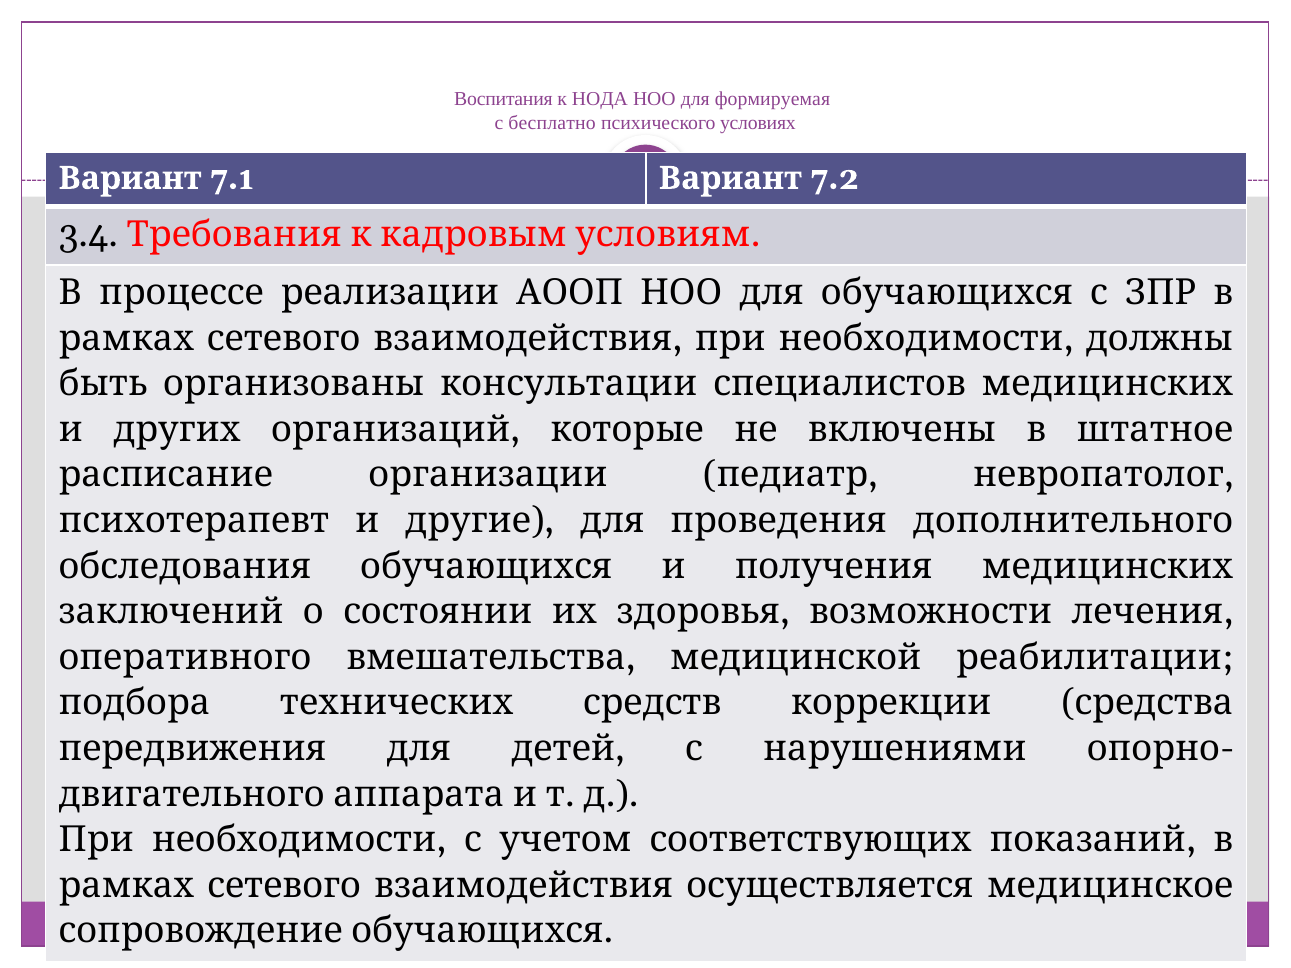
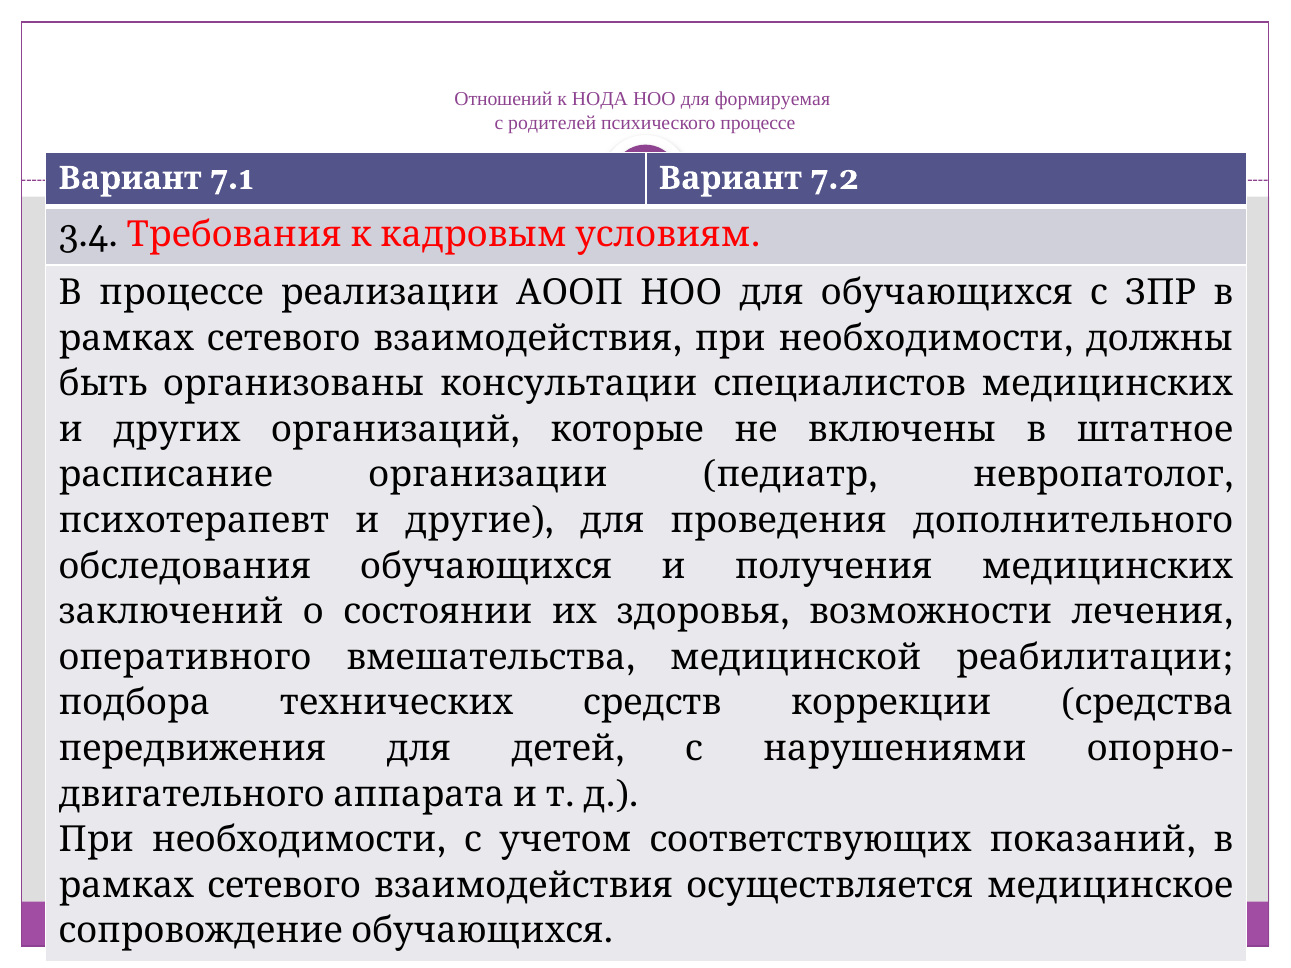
Воспитания: Воспитания -> Отношений (503, 99)
бесплатно: бесплатно -> родителей (552, 123)
психического условиях: условиях -> процессе (758, 123)
